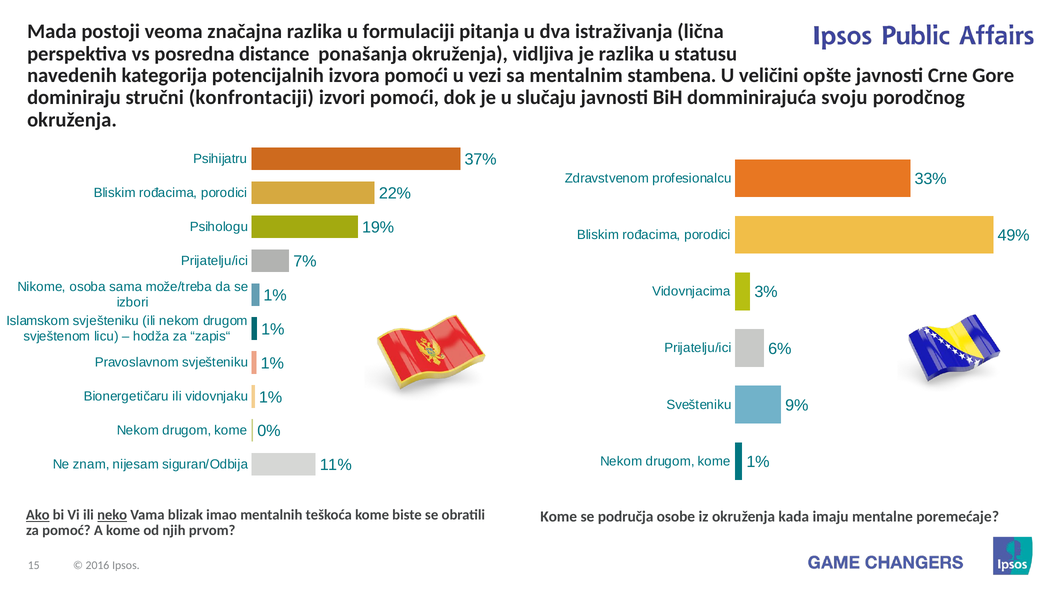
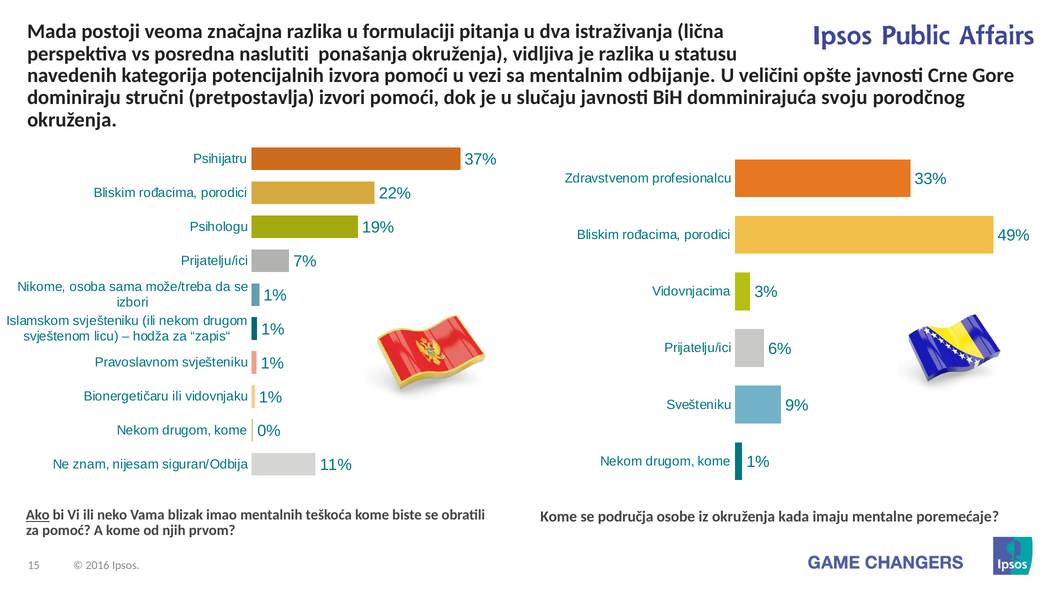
distance: distance -> naslutiti (274, 54)
stambena: stambena -> odbijanje (672, 75)
konfrontaciji: konfrontaciji -> pretpostavlja (251, 98)
neko underline: present -> none (112, 515)
